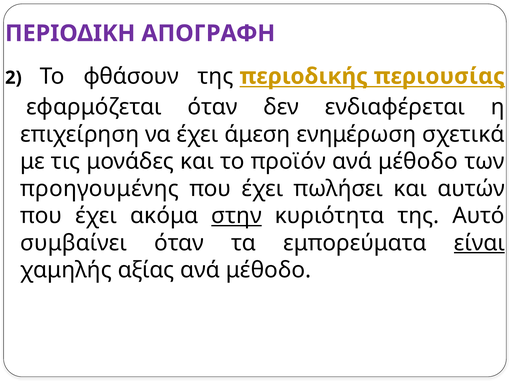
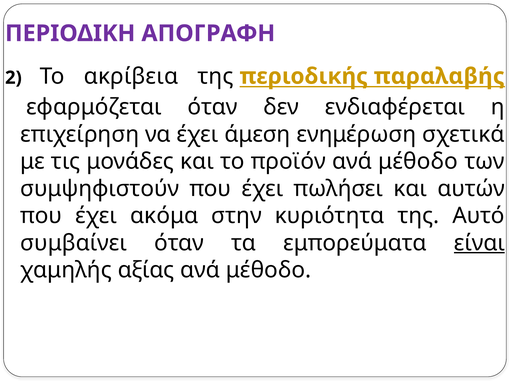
φθάσουν: φθάσουν -> ακρίβεια (131, 76)
περιουσίας: περιουσίας -> παραλαβής (439, 76)
προηγουμένης: προηγουμένης -> συμψηφιστούν (100, 189)
στην underline: present -> none (237, 216)
